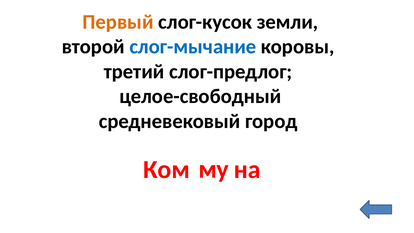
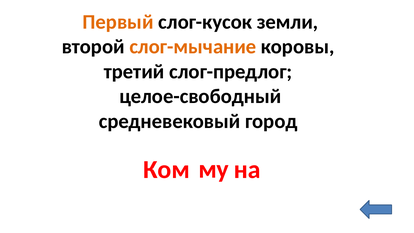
слог-мычание colour: blue -> orange (193, 47)
